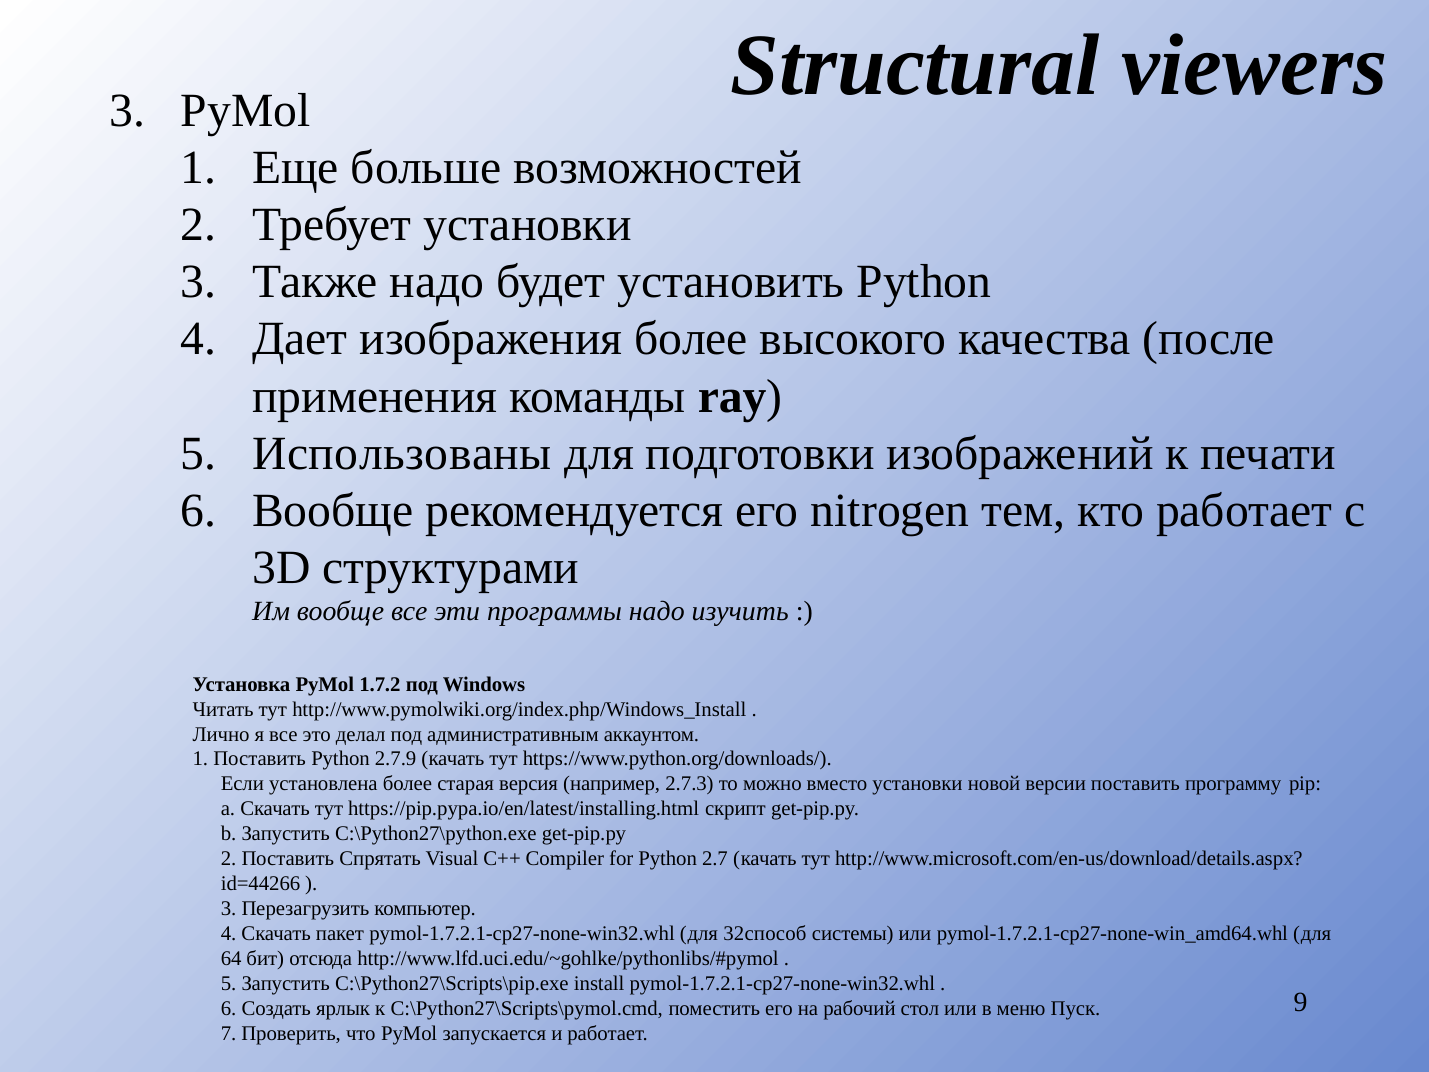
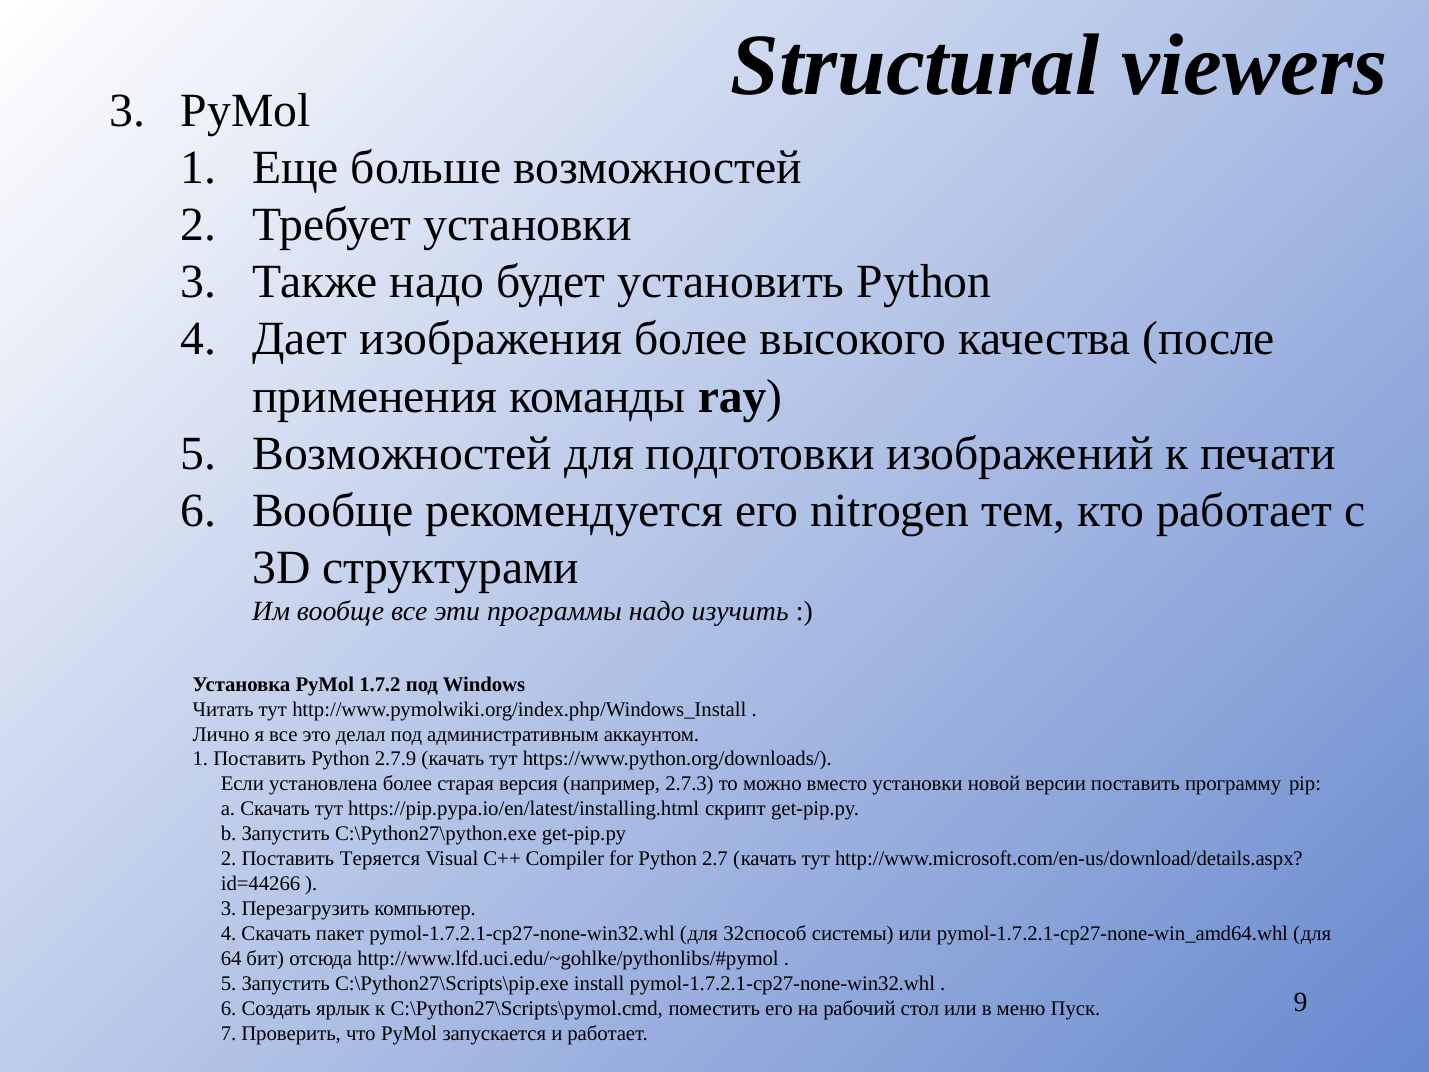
5 Использованы: Использованы -> Возможностей (402, 453)
Спрятать: Спрятать -> Теряется (380, 859)
